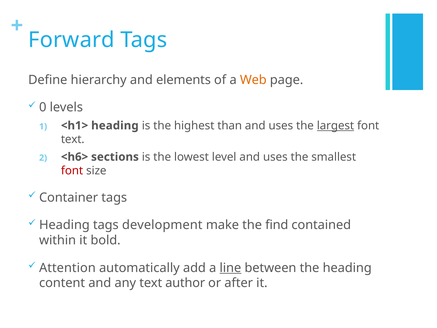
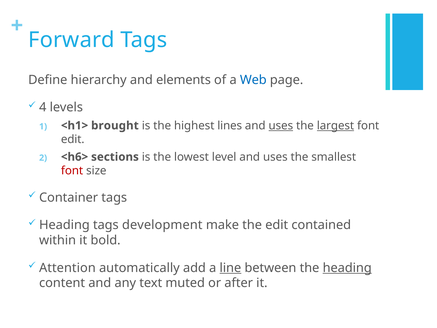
Web colour: orange -> blue (253, 80)
0: 0 -> 4 (43, 107)
<h1> heading: heading -> brought (115, 125)
than: than -> lines (230, 125)
uses underline: none -> present (281, 125)
text: text -> edit (73, 139)
the find: find -> edit (277, 225)
heading underline: none -> present (347, 268)
author: author -> muted (185, 283)
